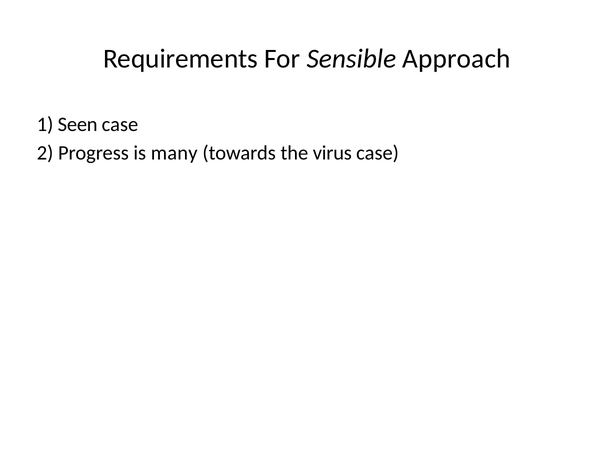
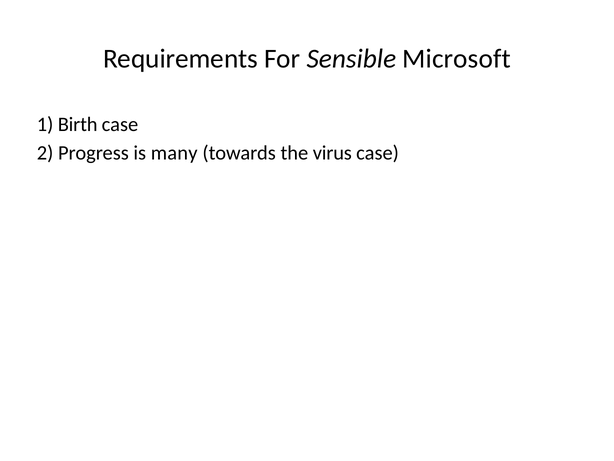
Approach: Approach -> Microsoft (457, 59)
Seen: Seen -> Birth (78, 124)
